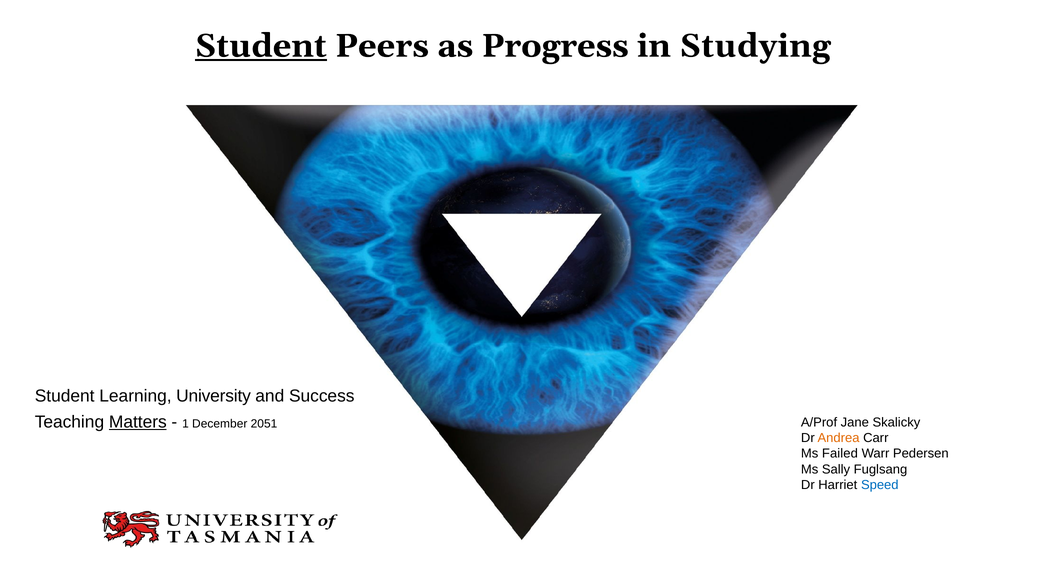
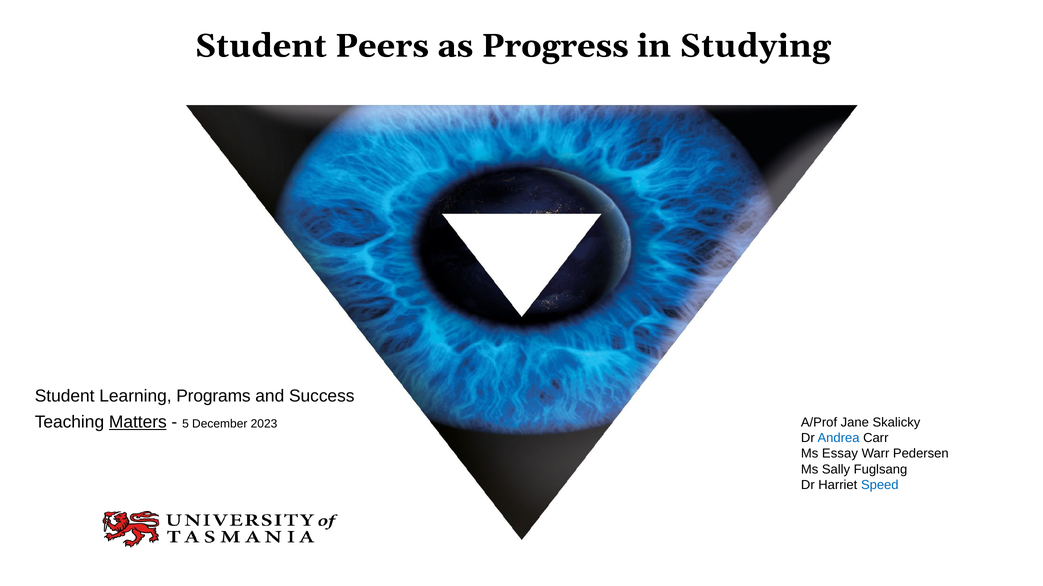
Student underline: present -> none (261, 46)
University: University -> Programs (213, 396)
1: 1 -> 5 (186, 424)
2051: 2051 -> 2023 (264, 424)
Andrea colour: orange -> blue (839, 439)
Failed: Failed -> Essay (840, 454)
